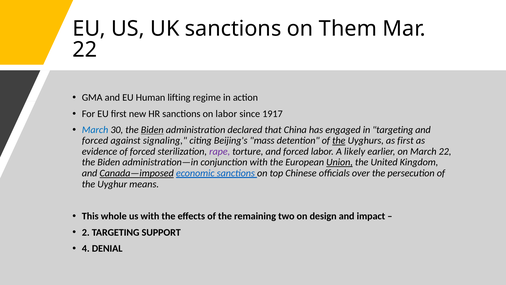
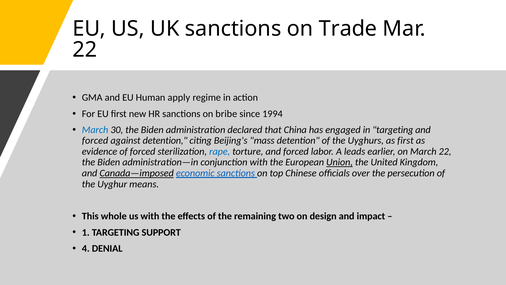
Them: Them -> Trade (348, 29)
lifting: lifting -> apply (179, 98)
on labor: labor -> bribe (226, 114)
1917: 1917 -> 1994 (272, 114)
Biden underline: present -> none (152, 130)
against signaling: signaling -> detention (165, 141)
the underline: present -> none (339, 141)
rape colour: purple -> blue (220, 151)
likely: likely -> leads (355, 151)
2: 2 -> 1 (86, 232)
